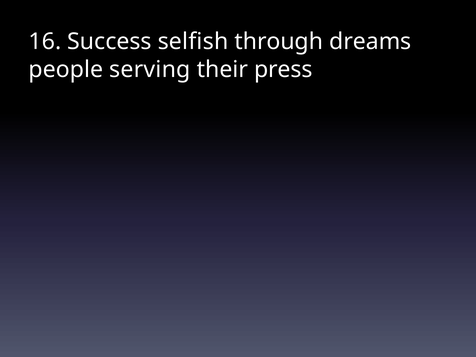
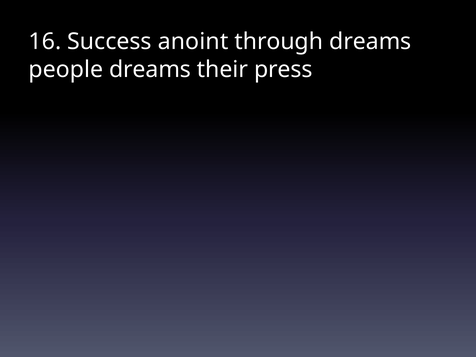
selfish: selfish -> anoint (193, 42)
people serving: serving -> dreams (150, 69)
